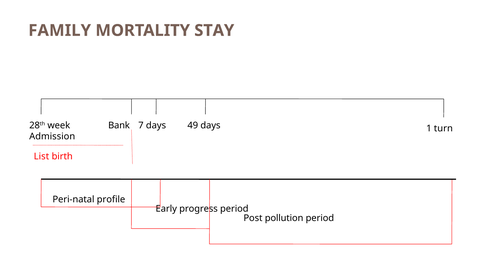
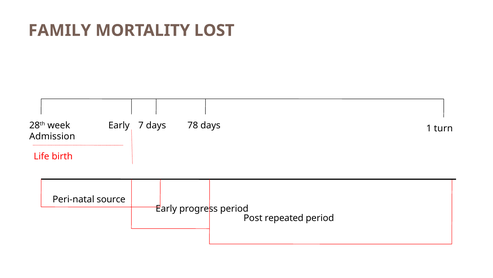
STAY: STAY -> LOST (214, 30)
Bank: Bank -> Early (119, 125)
49: 49 -> 78 (193, 125)
List: List -> Life (42, 156)
profile: profile -> source (111, 200)
pollution: pollution -> repeated (284, 218)
